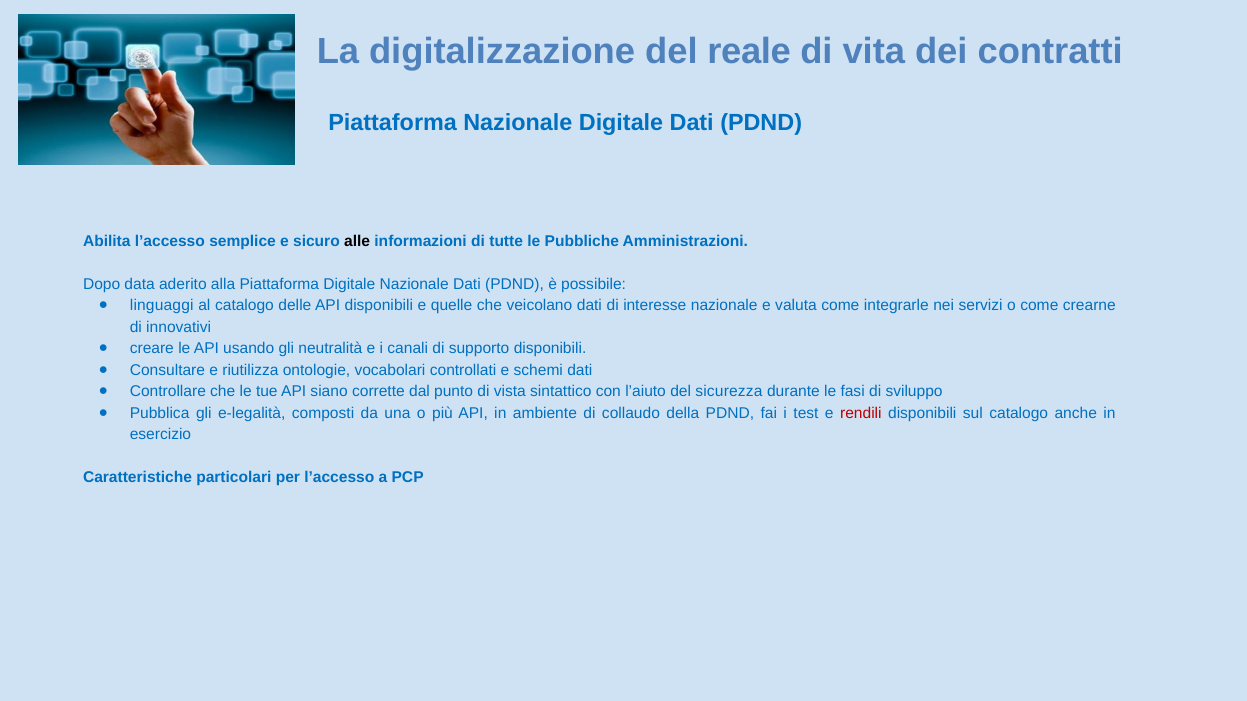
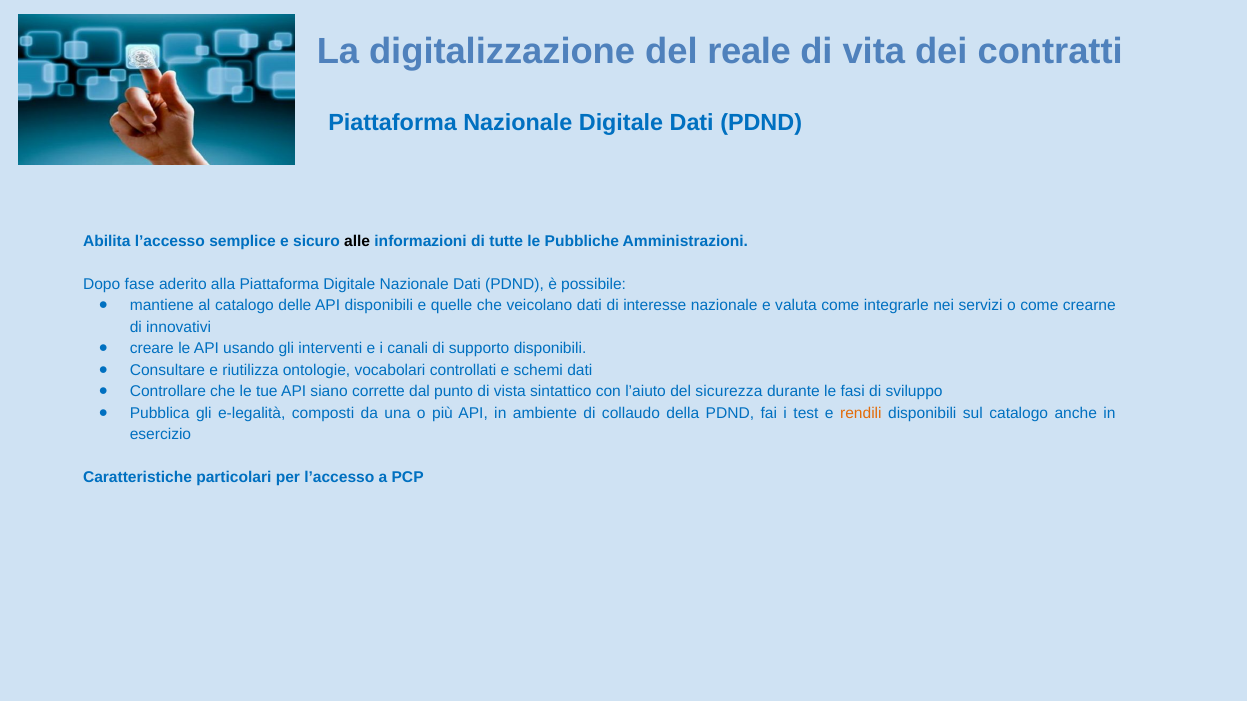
data: data -> fase (140, 284)
linguaggi: linguaggi -> mantiene (162, 306)
neutralità: neutralità -> interventi (330, 349)
rendili colour: red -> orange (861, 413)
